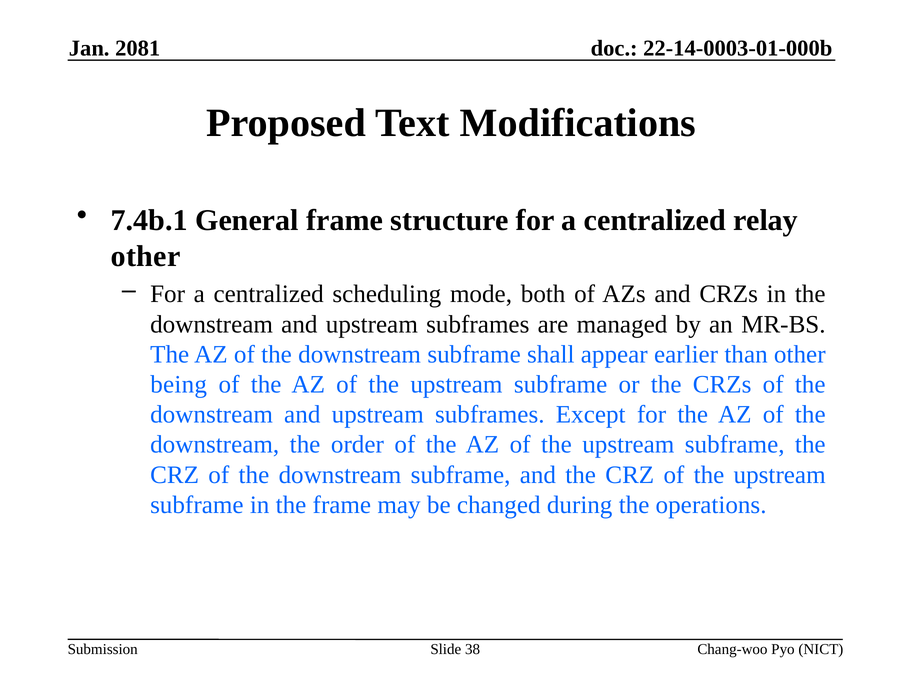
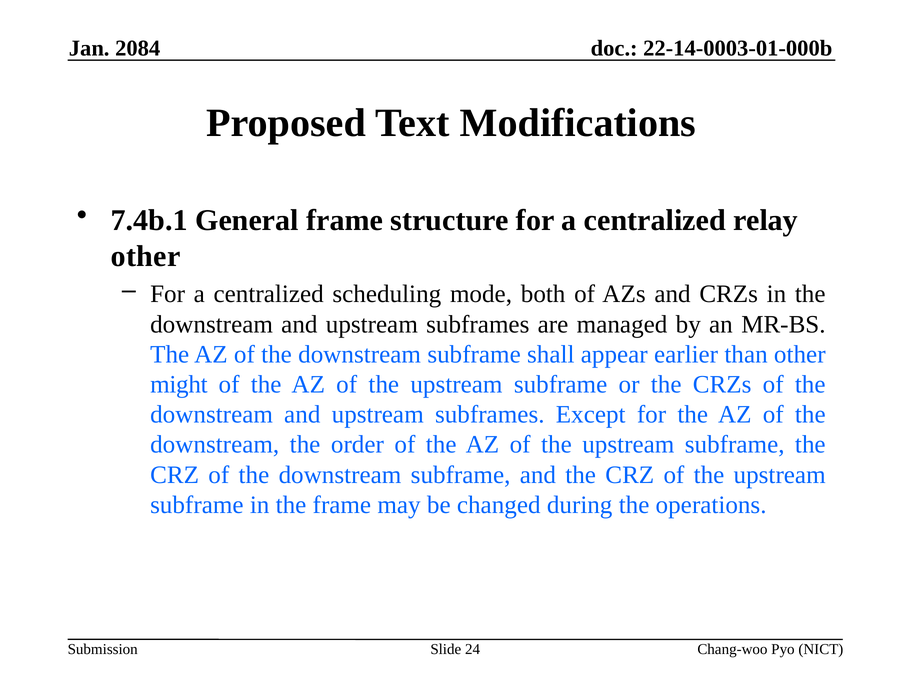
2081: 2081 -> 2084 (138, 48)
being: being -> might (179, 385)
38: 38 -> 24 (473, 650)
